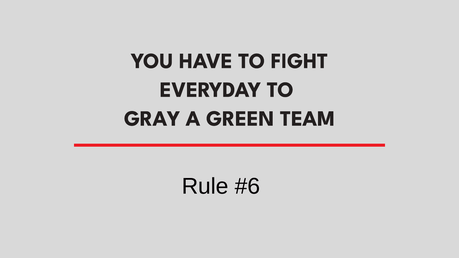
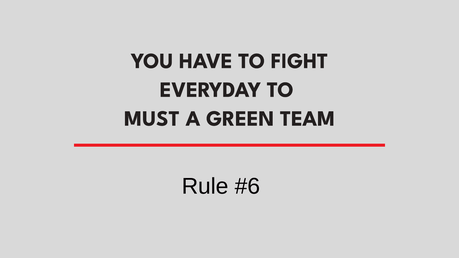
GRAY: GRAY -> MUST (152, 119)
